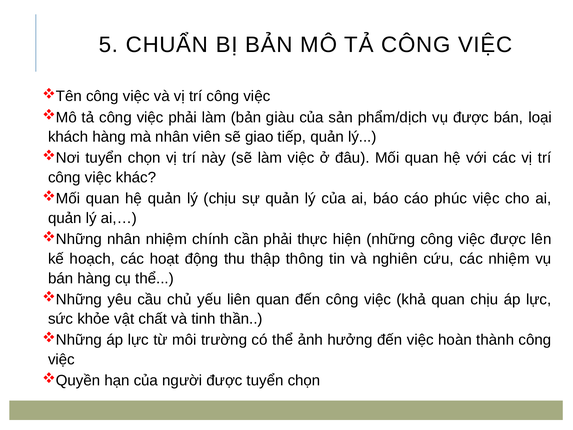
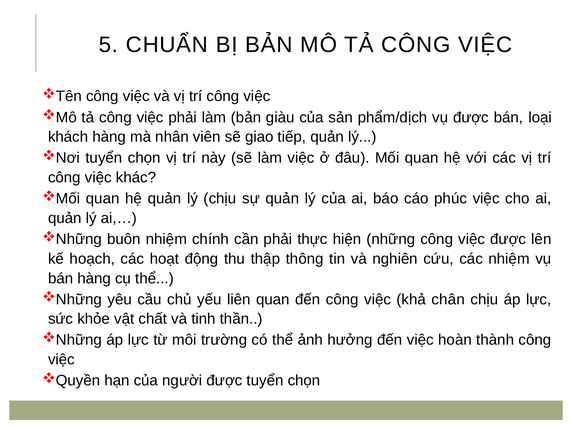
nhân: nhân -> buôn (124, 239)
khả quan: quan -> chân (448, 299)
